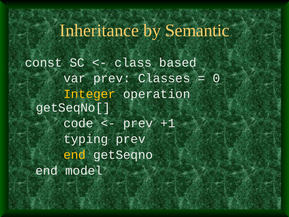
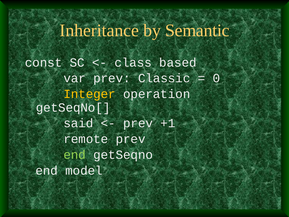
Classes: Classes -> Classic (164, 78)
code: code -> said (78, 123)
typing: typing -> remote (86, 139)
end colour: yellow -> light green (75, 155)
